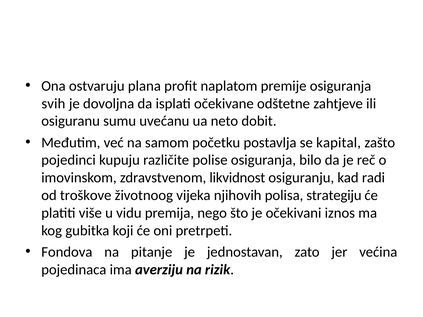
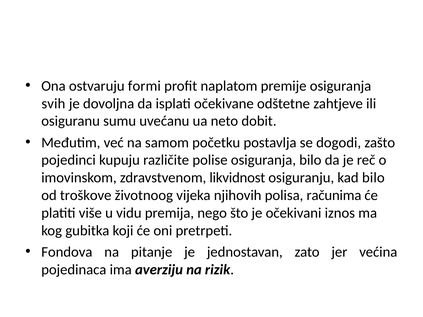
plana: plana -> formi (144, 86)
kapital: kapital -> dogodi (339, 143)
kad radi: radi -> bilo (373, 178)
strategiju: strategiju -> računima (334, 195)
